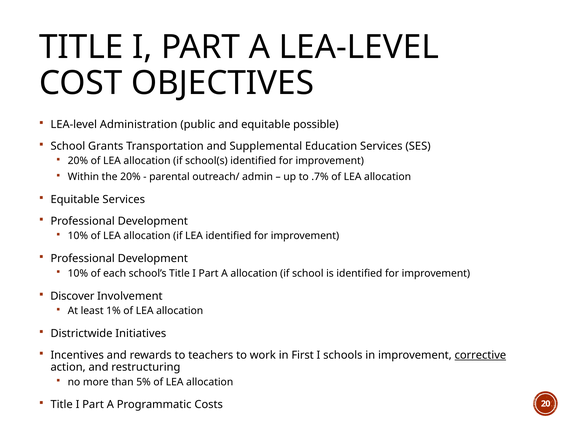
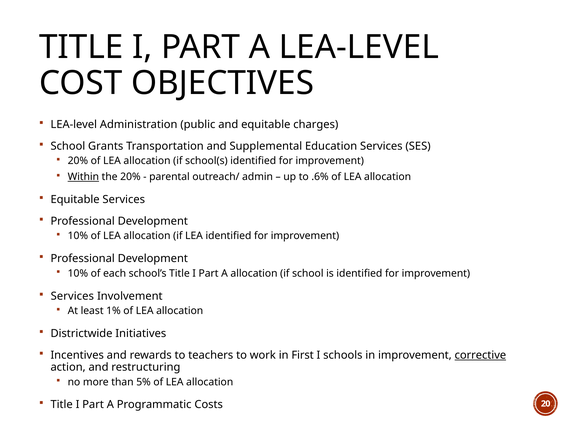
possible: possible -> charges (316, 125)
Within underline: none -> present (83, 177)
.7%: .7% -> .6% (320, 177)
Discover: Discover -> Services (72, 296)
